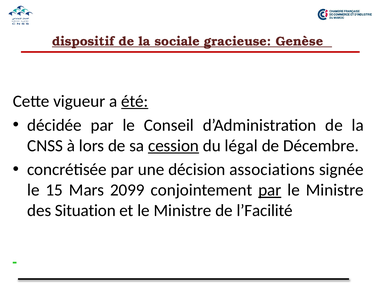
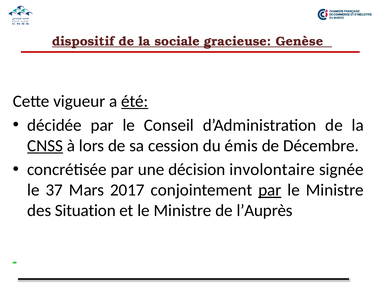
CNSS underline: none -> present (45, 146)
cession underline: present -> none (174, 146)
légal: légal -> émis (241, 146)
associations: associations -> involontaire (272, 170)
15: 15 -> 37 (54, 190)
2099: 2099 -> 2017 (127, 190)
l’Facilité: l’Facilité -> l’Auprès (265, 211)
